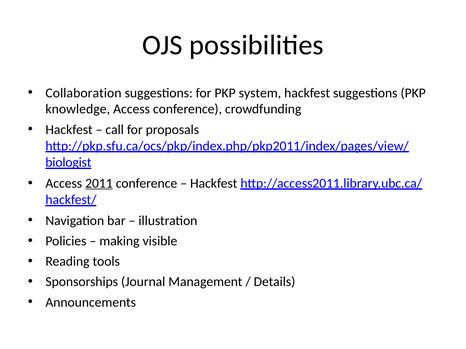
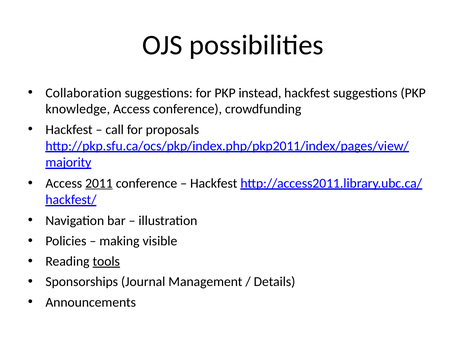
system: system -> instead (260, 93)
biologist: biologist -> majority (68, 163)
tools underline: none -> present (106, 262)
